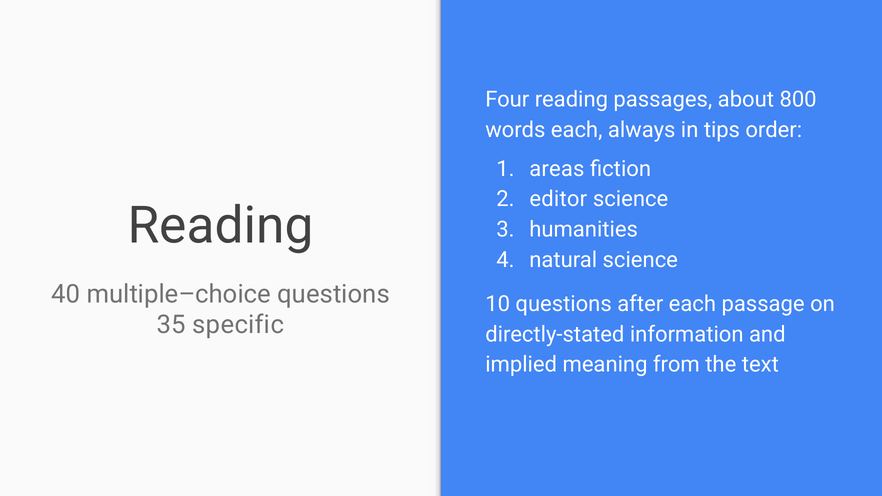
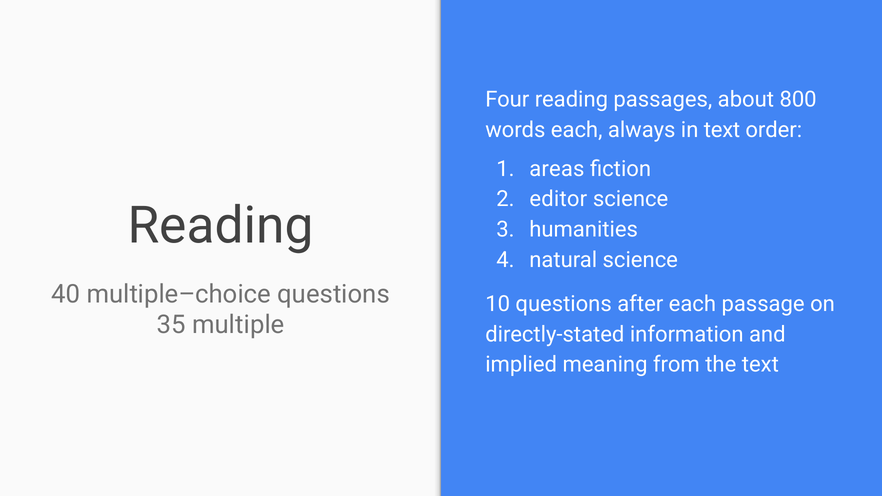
in tips: tips -> text (722, 130)
specific: specific -> multiple (238, 325)
